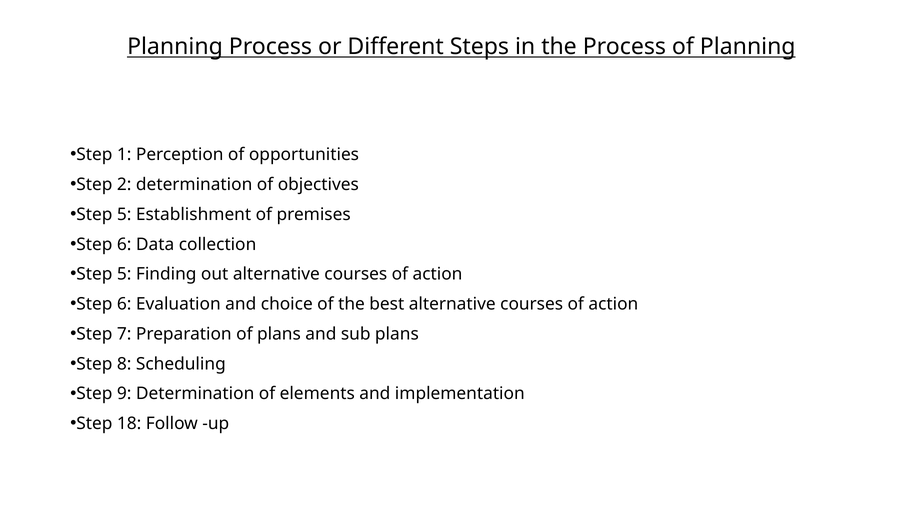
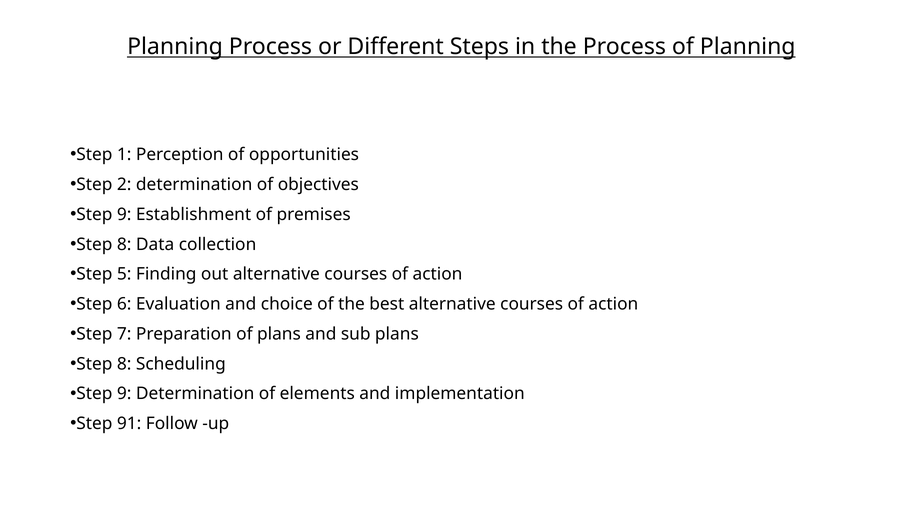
5: 5 -> 9 (124, 214)
6: 6 -> 8 (124, 244)
18: 18 -> 91 (129, 424)
